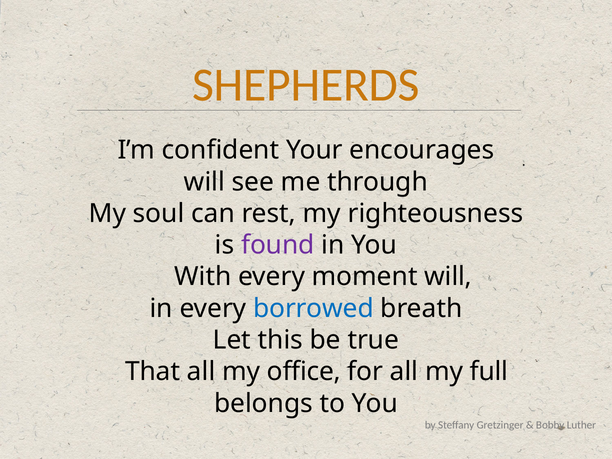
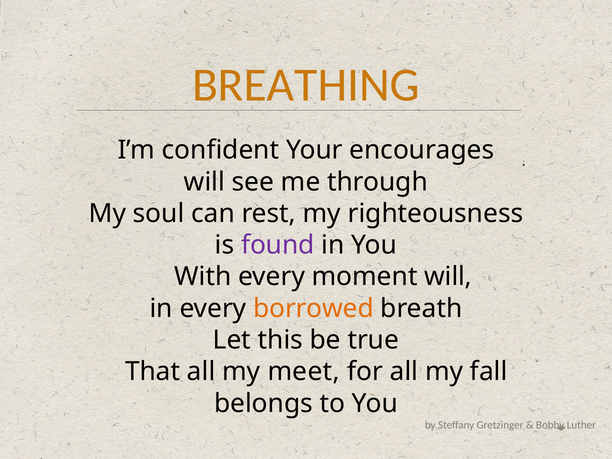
SHEPHERDS: SHEPHERDS -> BREATHING (306, 85)
borrowed colour: blue -> orange (313, 308)
office: office -> meet (304, 372)
full: full -> fall (489, 372)
